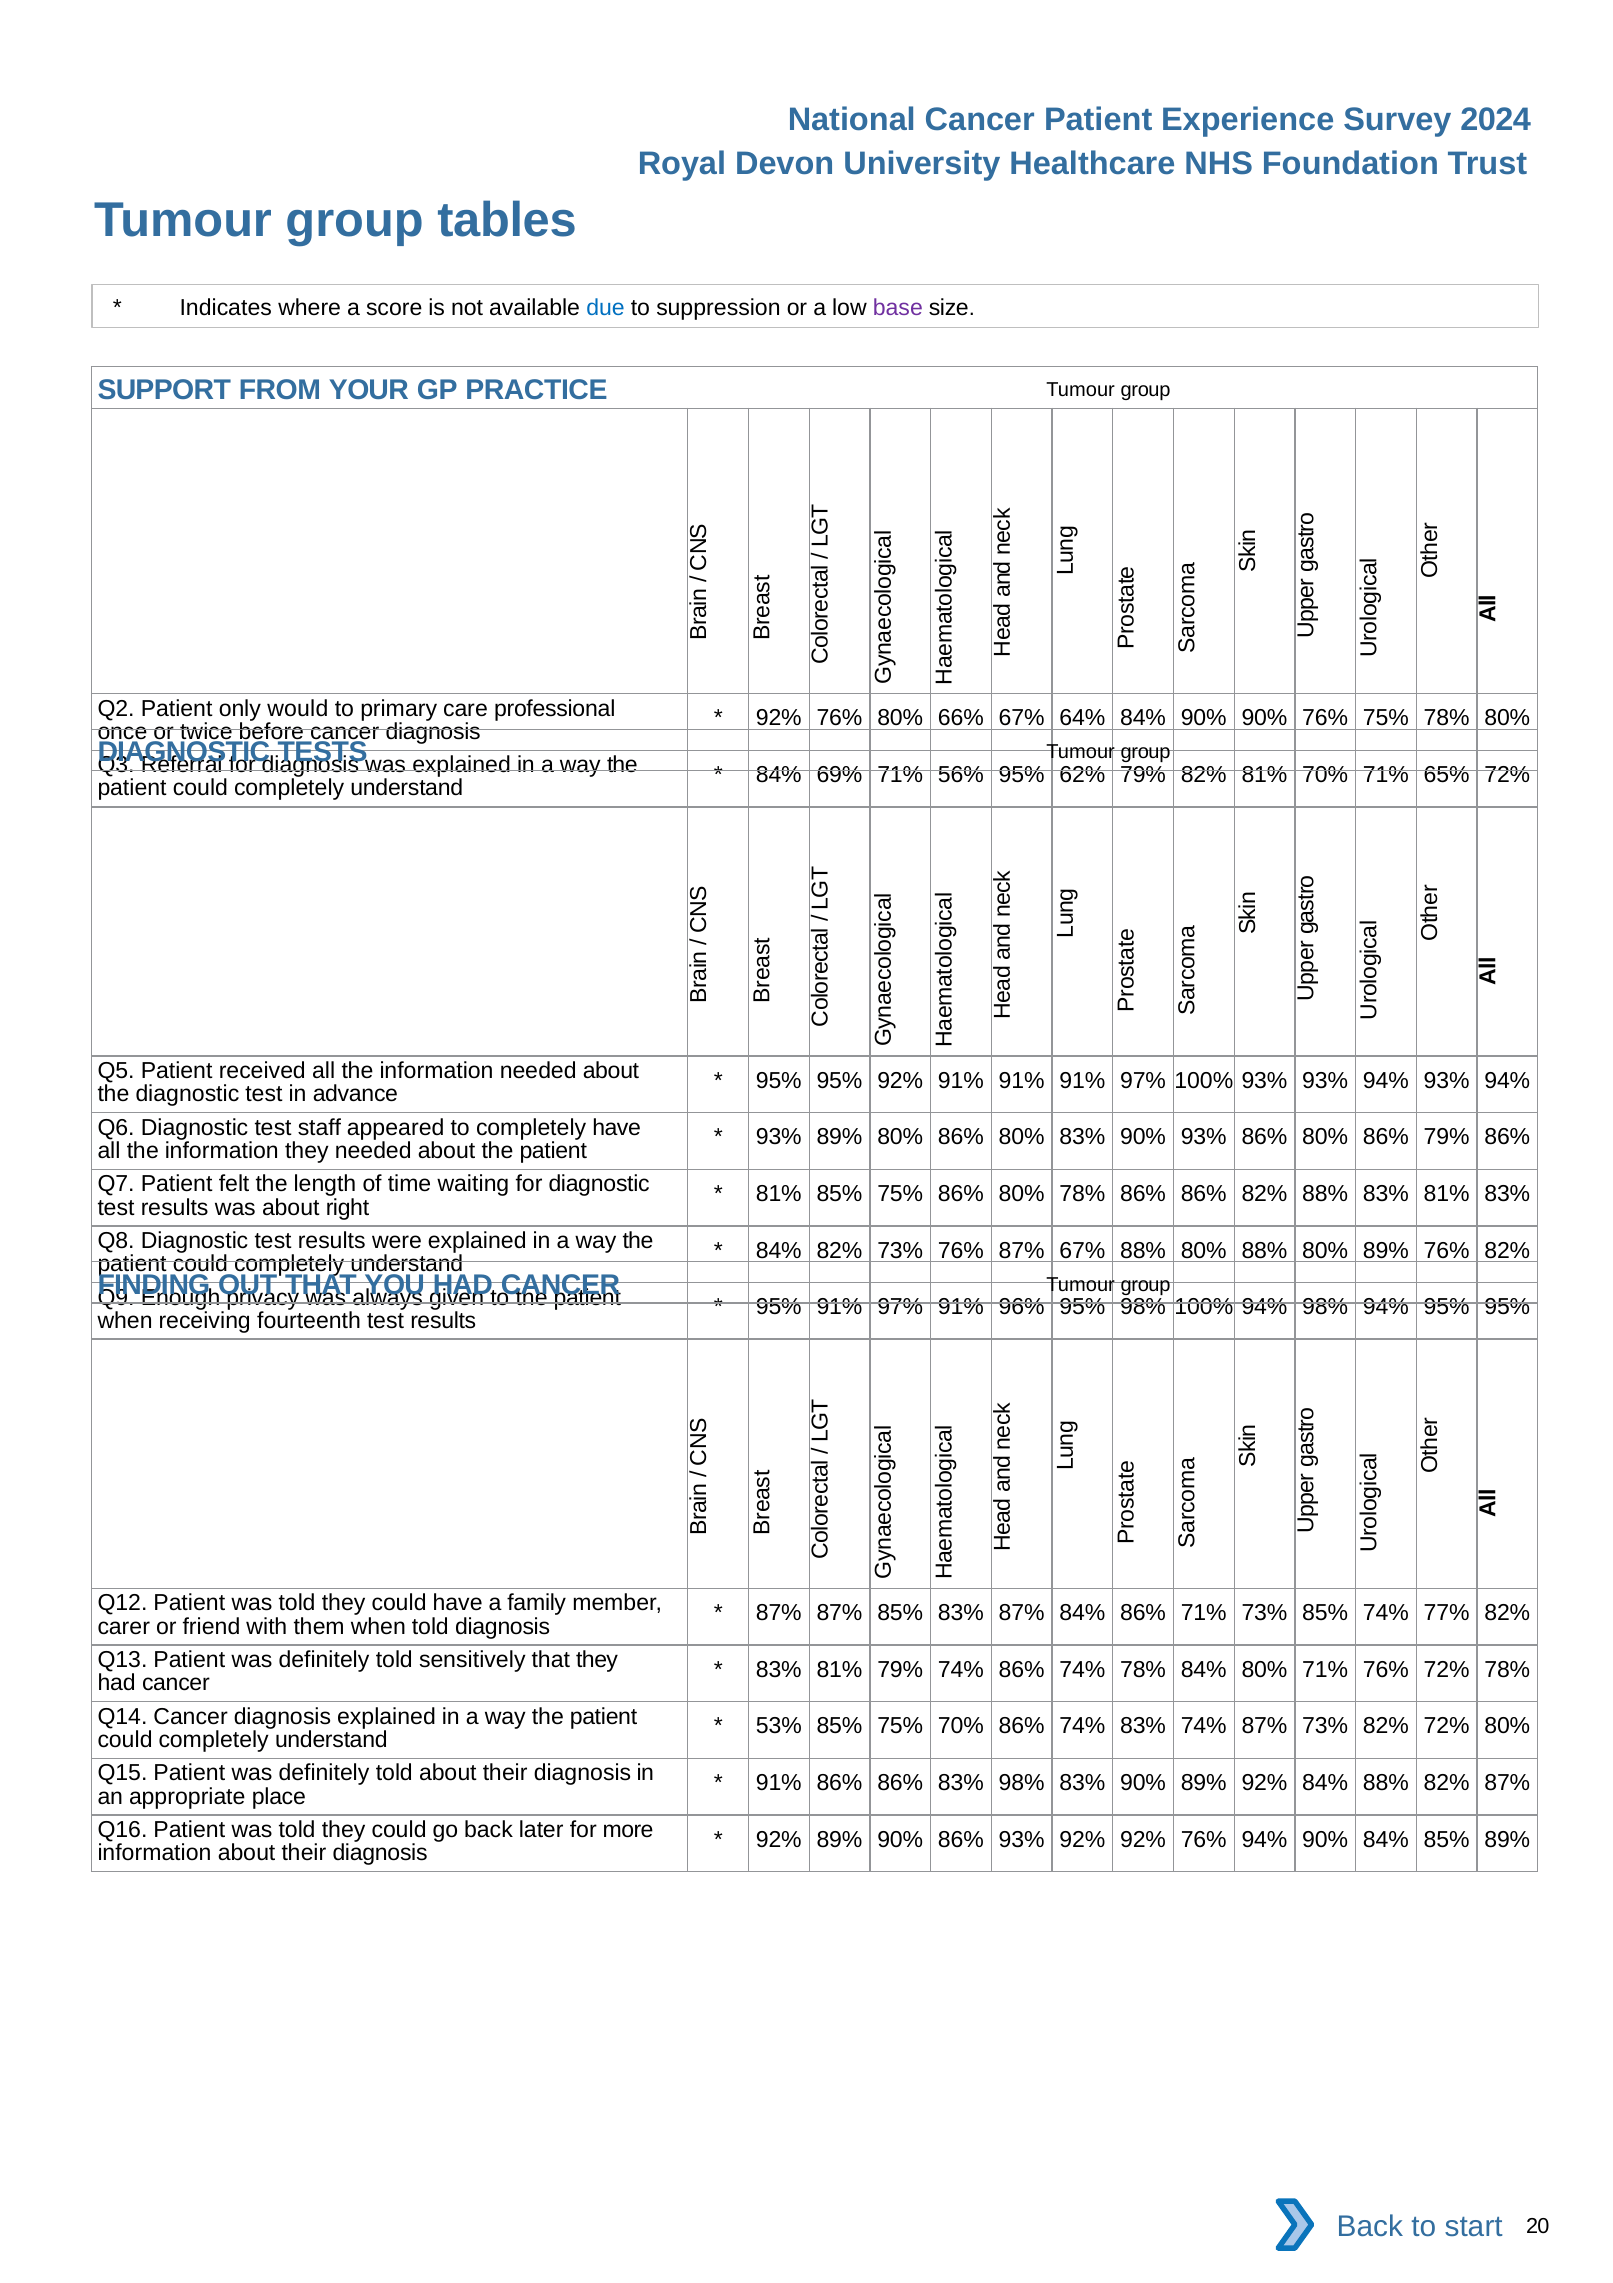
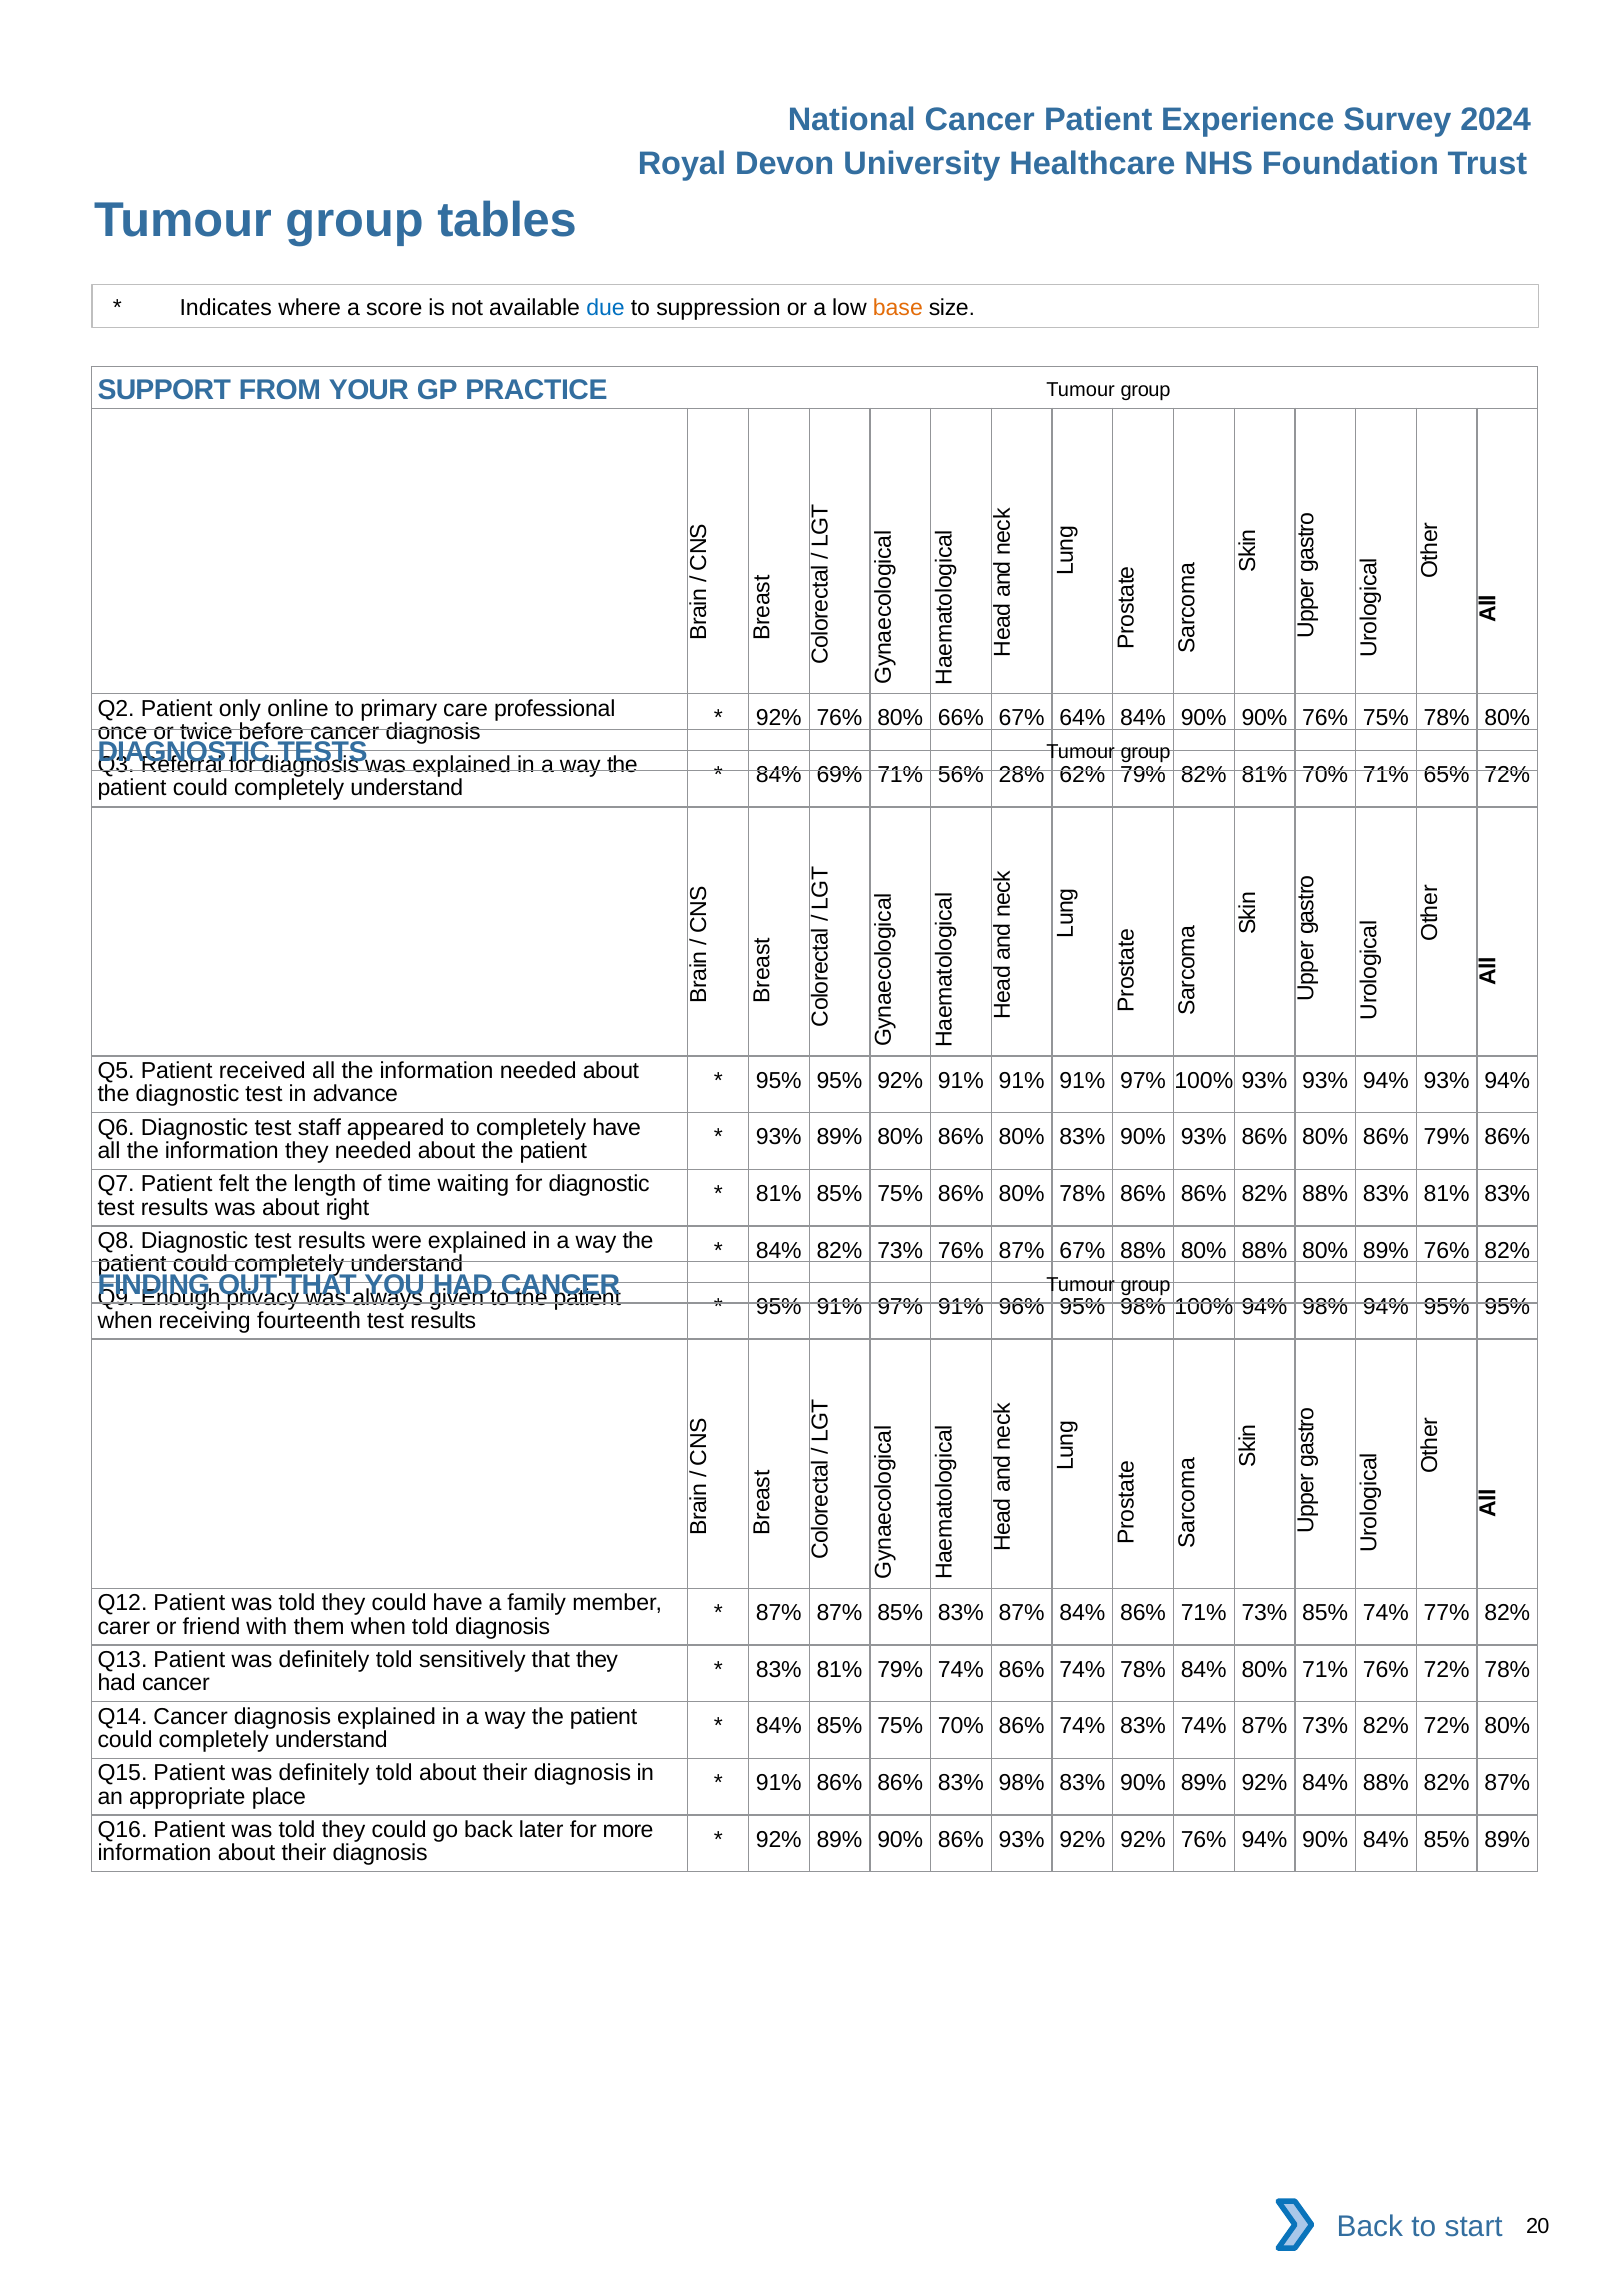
base colour: purple -> orange (898, 308)
would: would -> online (298, 708)
56% 95%: 95% -> 28% (1022, 775)
53%: 53% -> 84% (779, 1726)
